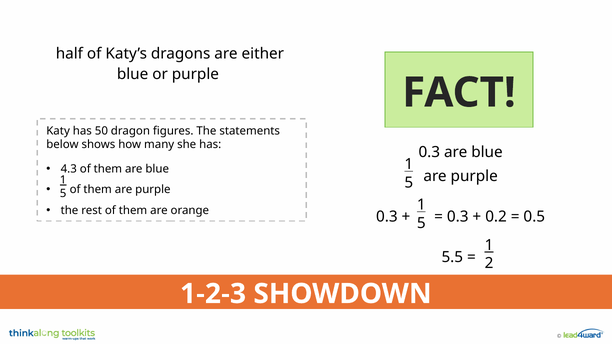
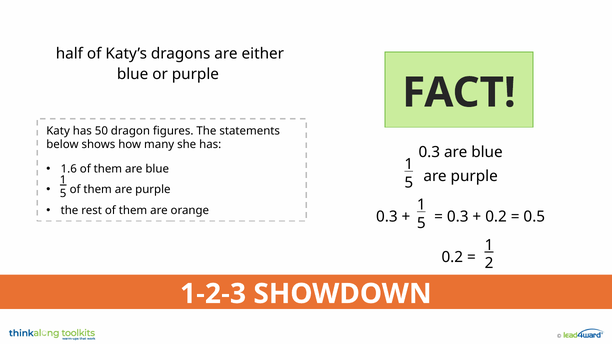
4.3: 4.3 -> 1.6 (69, 169)
5.5: 5.5 -> 0.2 (452, 257)
